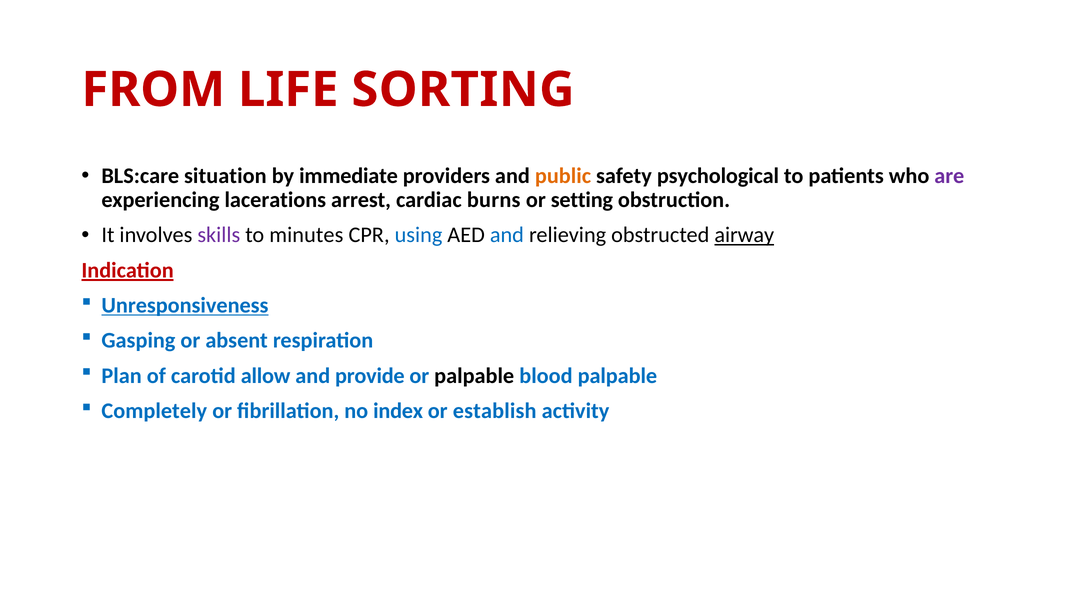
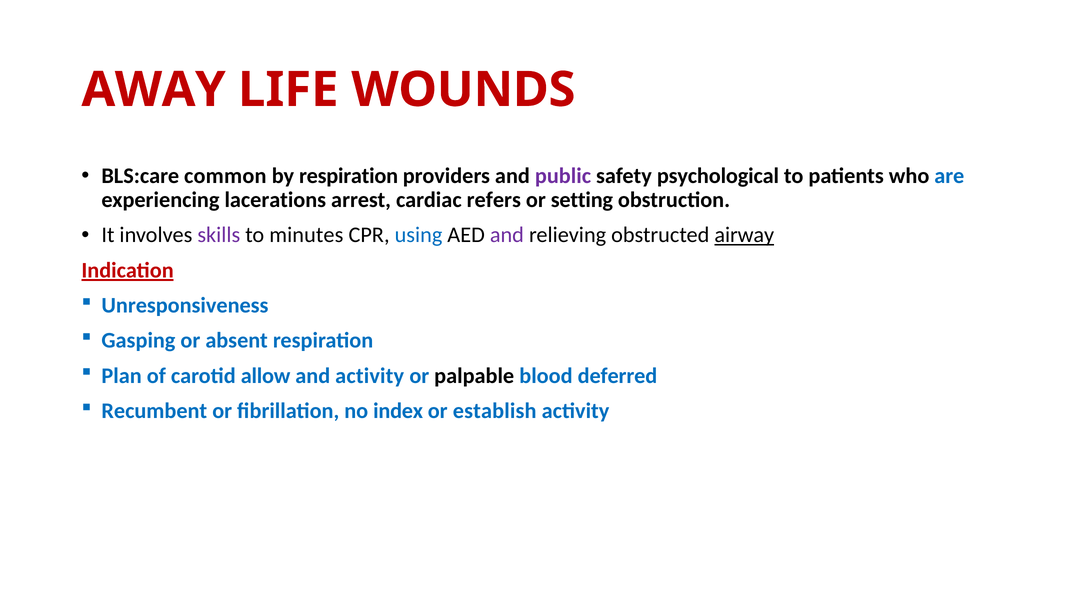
FROM: FROM -> AWAY (154, 90)
SORTING: SORTING -> WOUNDS (463, 90)
situation: situation -> common (225, 176)
by immediate: immediate -> respiration (349, 176)
public colour: orange -> purple (563, 176)
are colour: purple -> blue (949, 176)
burns: burns -> refers (494, 200)
and colour: blue -> purple (507, 235)
Unresponsiveness underline: present -> none (185, 305)
and provide: provide -> activity (370, 376)
blood palpable: palpable -> deferred (617, 376)
Completely: Completely -> Recumbent (154, 411)
